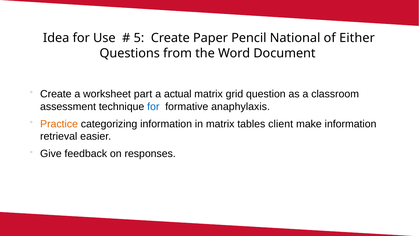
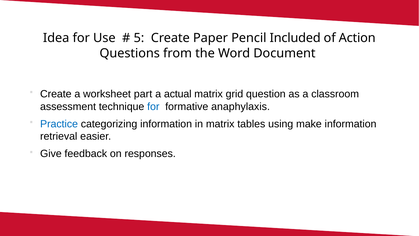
National: National -> Included (295, 38)
Either: Either -> Action (357, 38)
Practice colour: orange -> blue (59, 124)
client: client -> using (281, 124)
